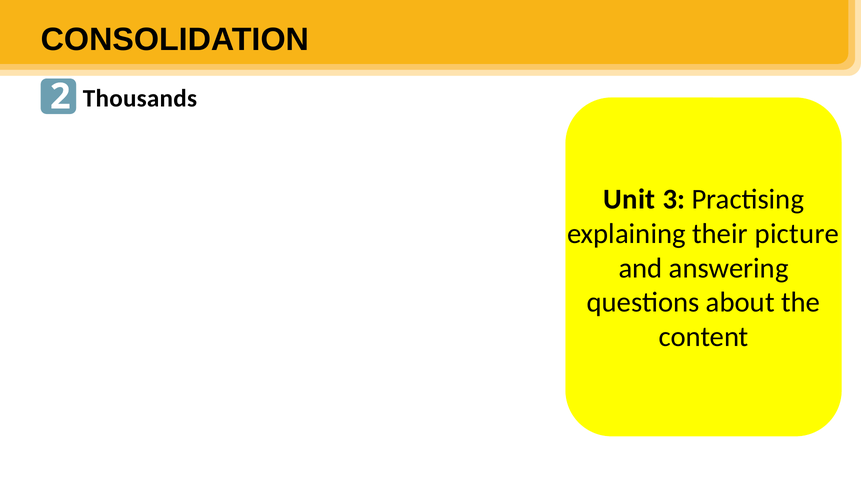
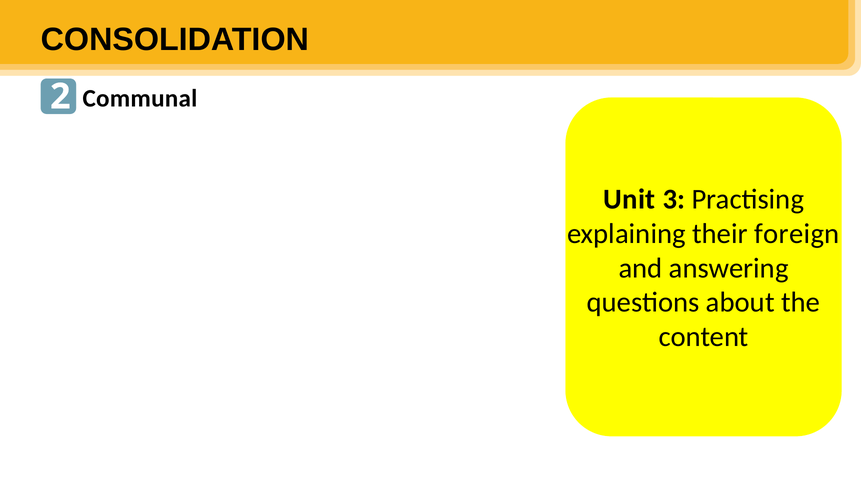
Thousands: Thousands -> Communal (140, 99)
picture: picture -> foreign (797, 234)
